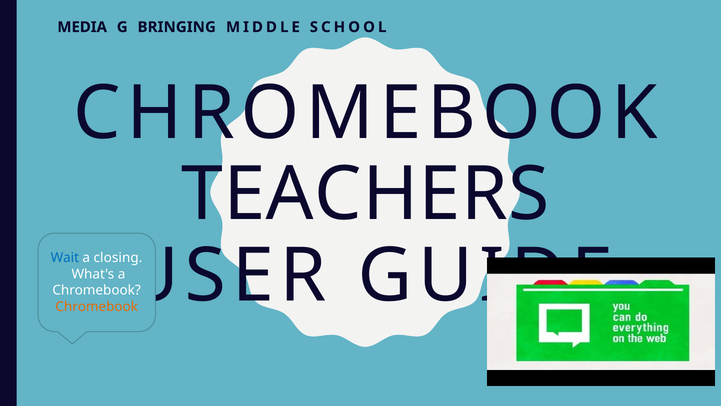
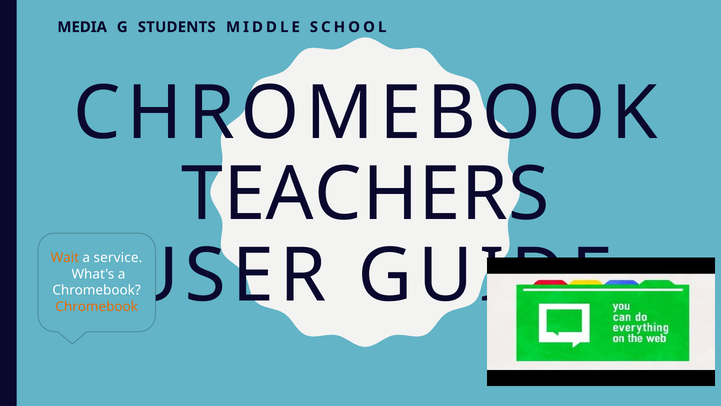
BRINGING: BRINGING -> STUDENTS (177, 27)
Wait colour: blue -> orange (65, 258)
closing: closing -> service (118, 258)
